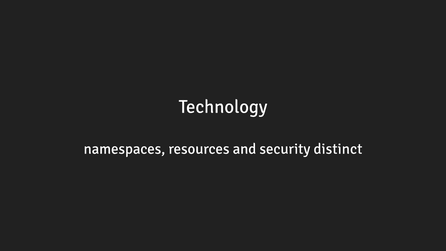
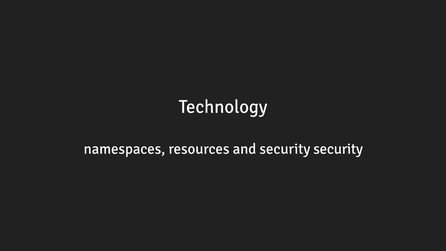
security distinct: distinct -> security (338, 149)
